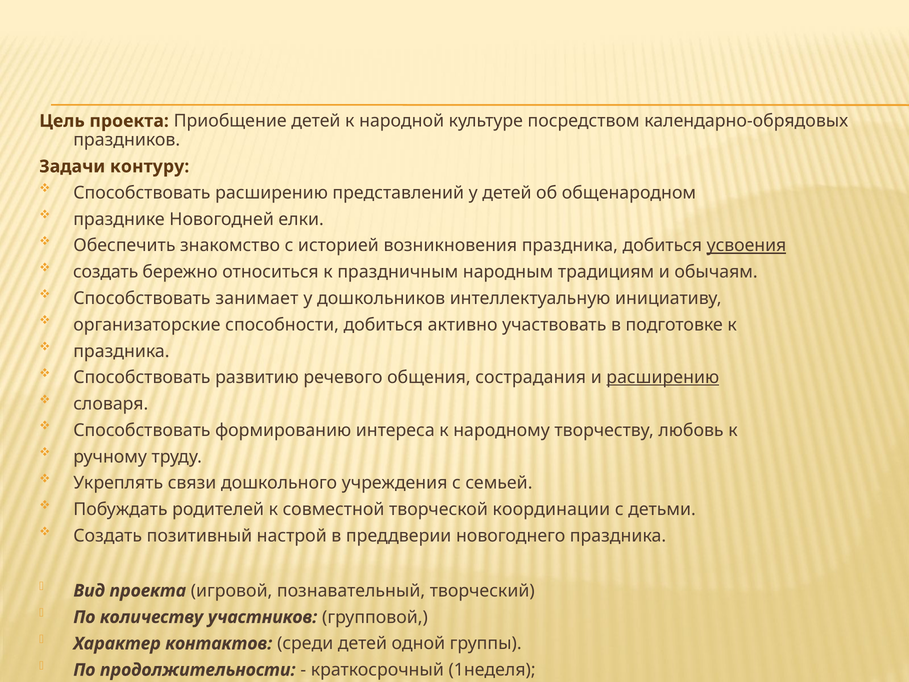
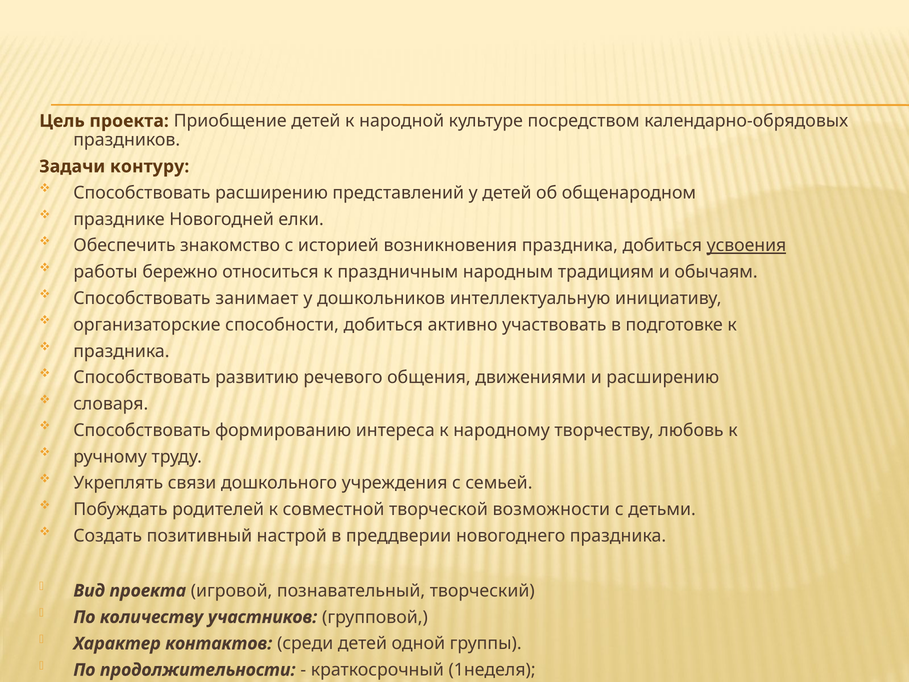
создать: создать -> работы (105, 272)
сострадания: сострадания -> движениями (531, 377)
расширению underline: present -> none (663, 377)
координации: координации -> возможности (551, 509)
